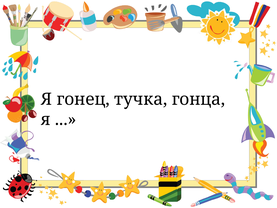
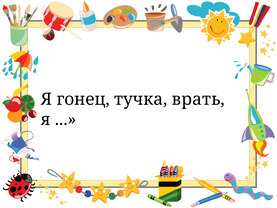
гонца: гонца -> врать (198, 99)
